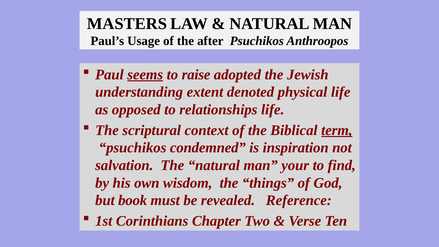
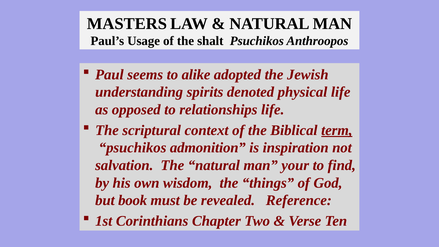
after: after -> shalt (210, 41)
seems underline: present -> none (145, 75)
raise: raise -> alike (196, 75)
extent: extent -> spirits (205, 92)
condemned: condemned -> admonition (208, 148)
